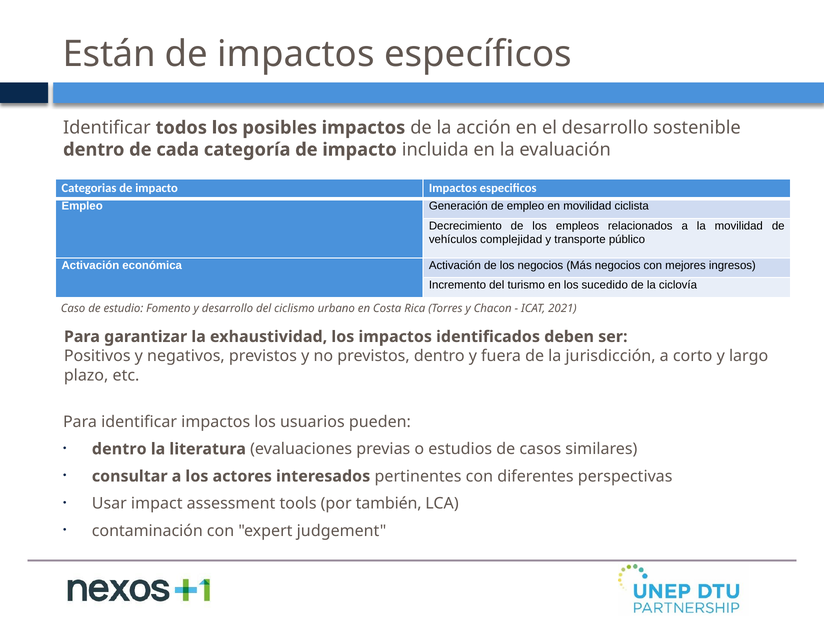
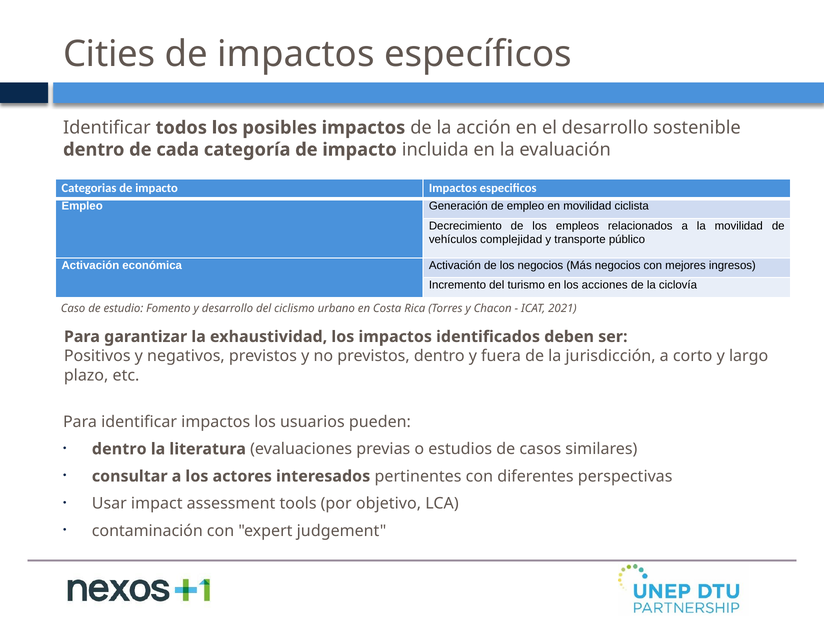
Están: Están -> Cities (109, 54)
sucedido: sucedido -> acciones (605, 285)
también: también -> objetivo (389, 504)
